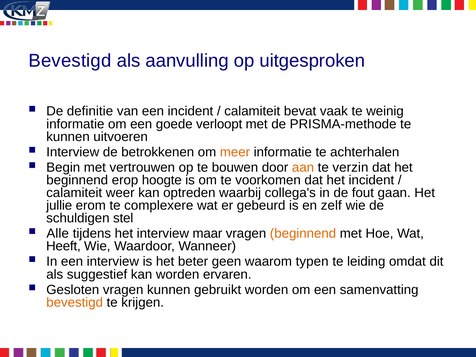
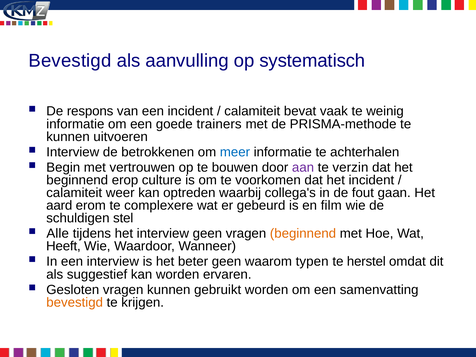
uitgesproken: uitgesproken -> systematisch (312, 61)
definitie: definitie -> respons (90, 111)
verloopt: verloopt -> trainers (219, 124)
meer colour: orange -> blue (235, 152)
aan colour: orange -> purple (303, 167)
hoogte: hoogte -> culture (162, 180)
jullie: jullie -> aard (59, 206)
zelf: zelf -> film (331, 206)
interview maar: maar -> geen (207, 234)
leiding: leiding -> herstel (366, 262)
